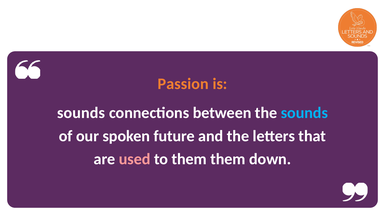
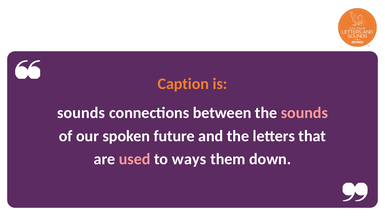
Passion: Passion -> Caption (183, 84)
sounds colour: light blue -> pink (304, 113)
to them: them -> ways (189, 159)
